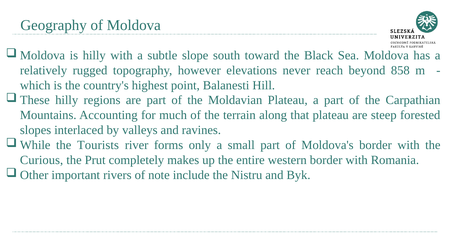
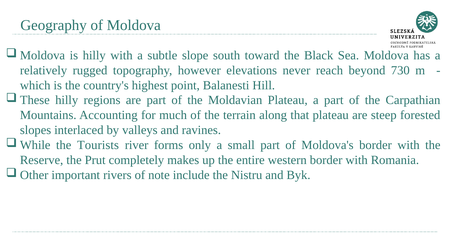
858: 858 -> 730 (400, 70)
Curious: Curious -> Reserve (42, 160)
